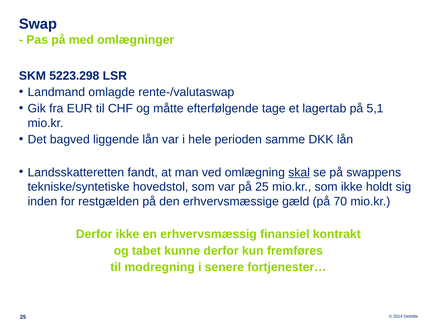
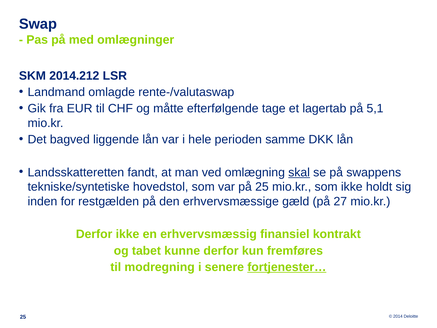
5223.298: 5223.298 -> 2014.212 (74, 76)
70: 70 -> 27 (340, 201)
fortjenester… underline: none -> present (287, 267)
